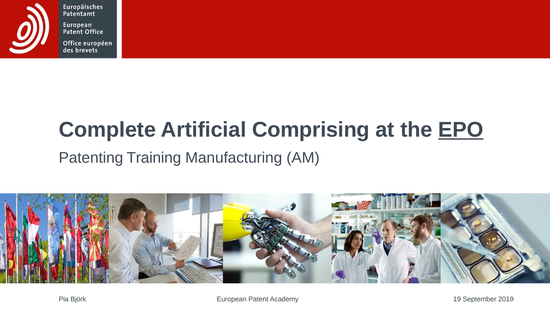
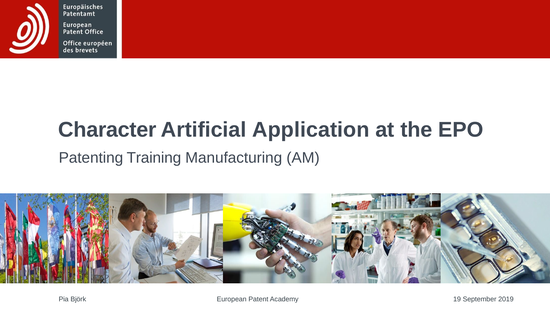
Complete: Complete -> Character (107, 130)
Comprising: Comprising -> Application (311, 130)
EPO underline: present -> none (461, 130)
